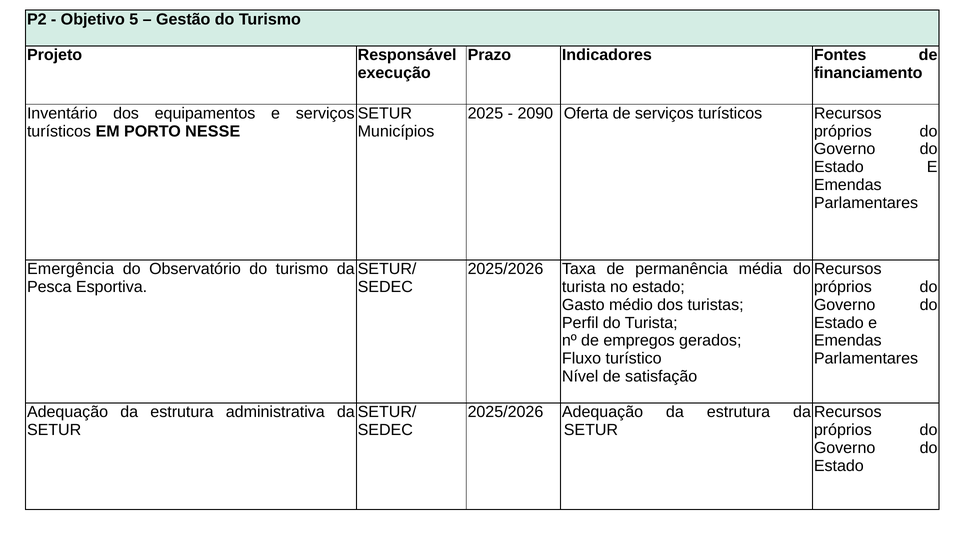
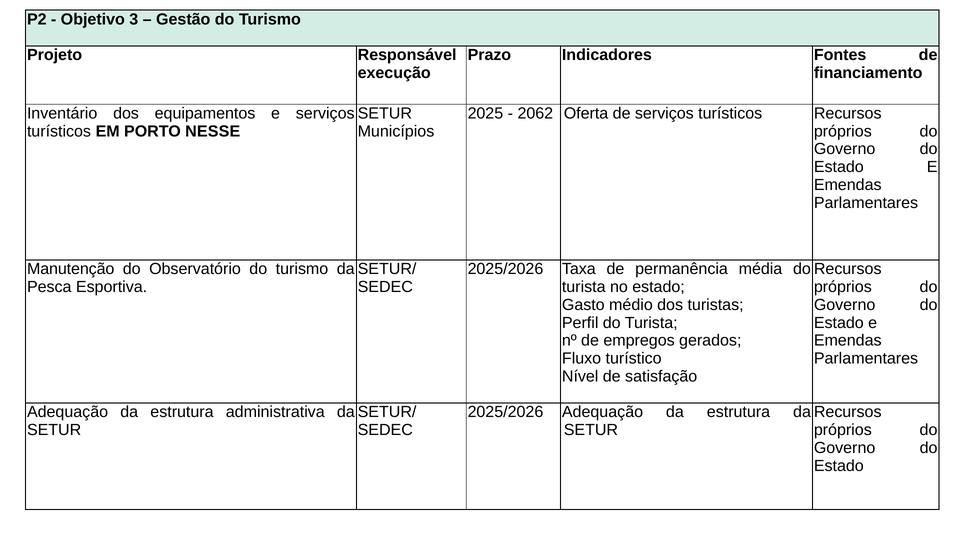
5: 5 -> 3 (134, 19)
2090: 2090 -> 2062 (535, 113)
Emergência: Emergência -> Manutenção (71, 269)
